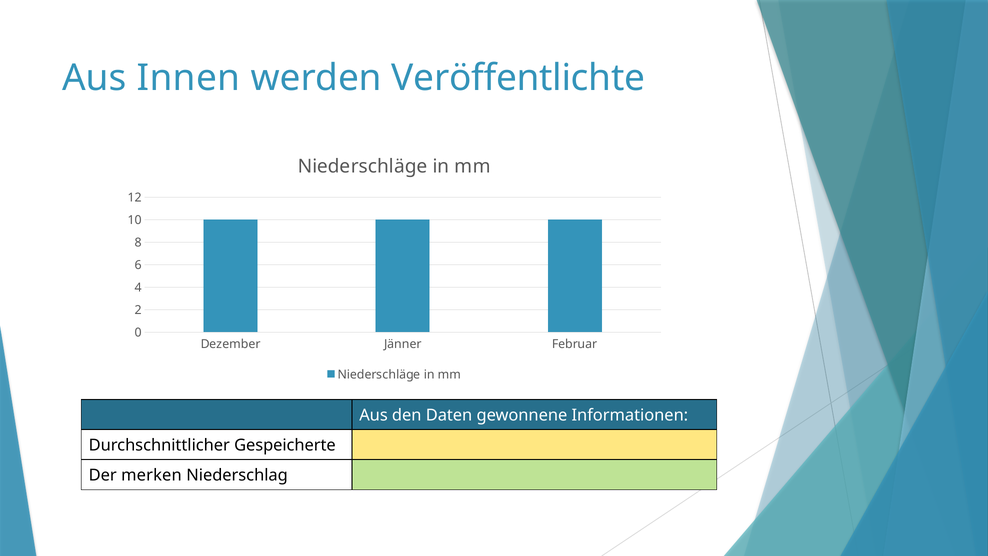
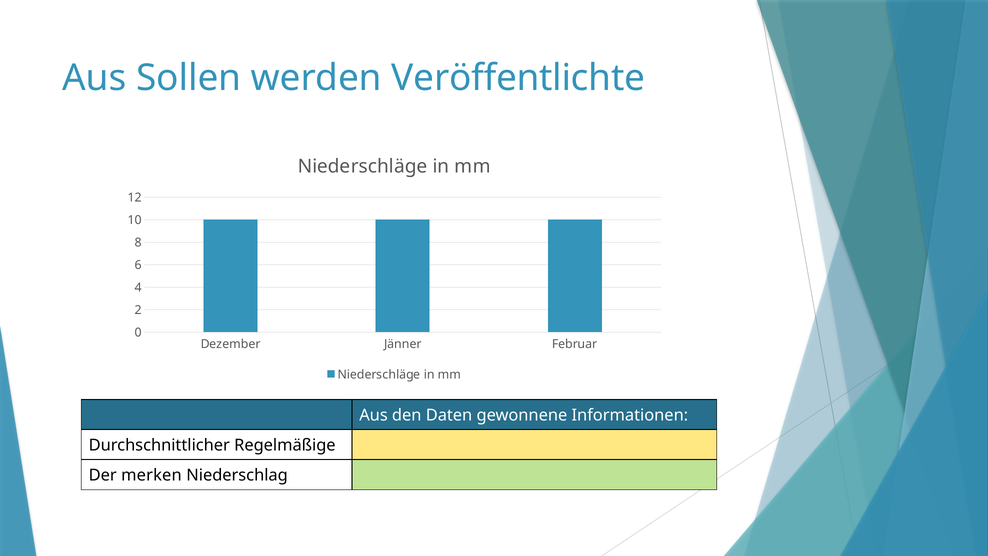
Innen: Innen -> Sollen (189, 78)
Gespeicherte: Gespeicherte -> Regelmäßige (285, 445)
